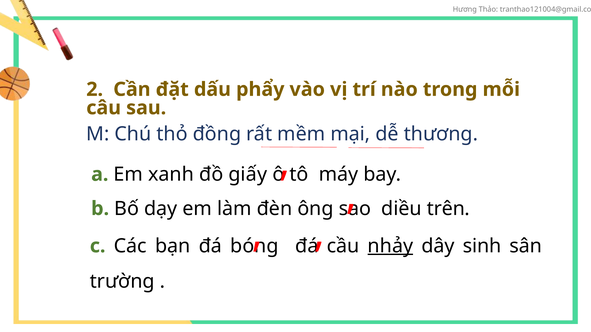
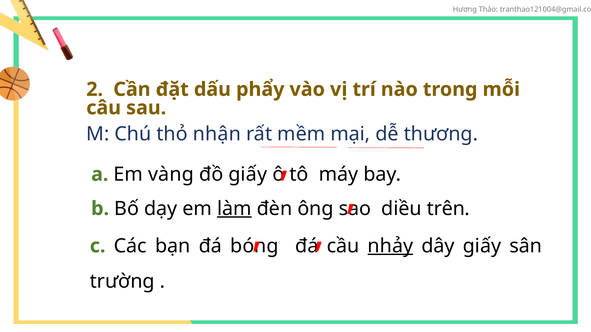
đồng: đồng -> nhận (217, 134)
xanh: xanh -> vàng (171, 175)
làm underline: none -> present (234, 209)
dây sinh: sinh -> giấy (482, 246)
